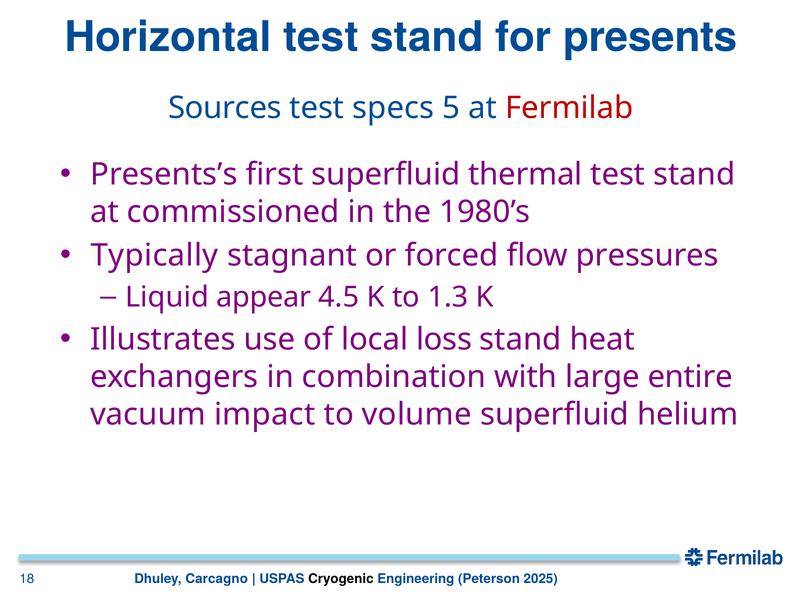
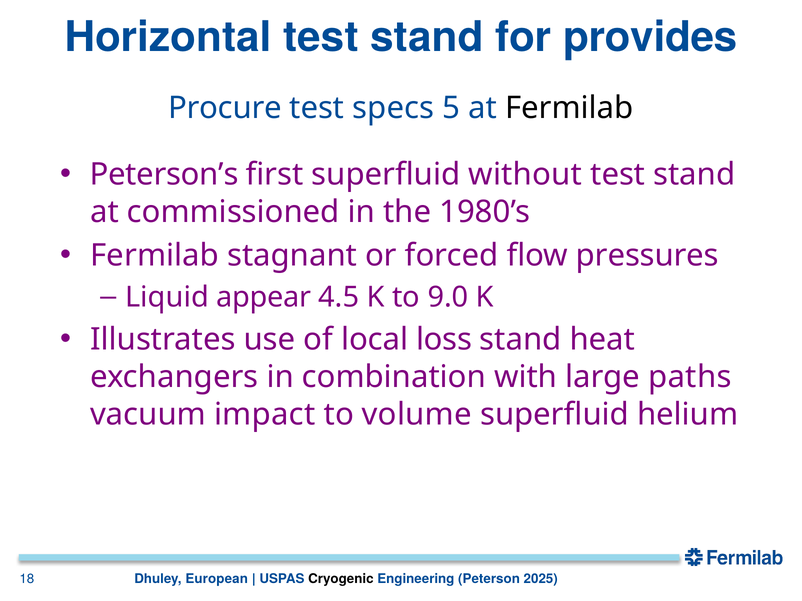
presents: presents -> provides (650, 37)
Sources: Sources -> Procure (225, 108)
Fermilab colour: red -> black (569, 108)
Presents’s: Presents’s -> Peterson’s (164, 175)
thermal: thermal -> without (525, 175)
Typically: Typically -> Fermilab (155, 256)
1.3: 1.3 -> 9.0 (448, 297)
entire: entire -> paths (690, 377)
Carcagno: Carcagno -> European (217, 579)
